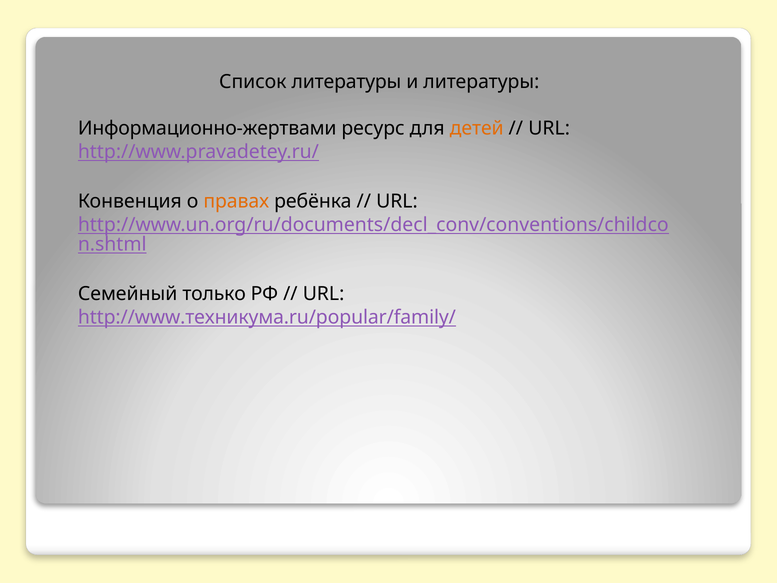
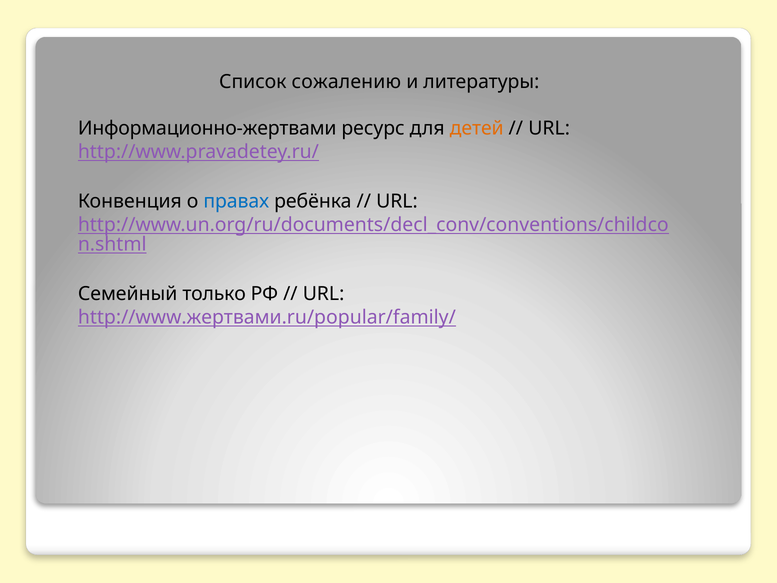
Список литературы: литературы -> сожалению (346, 82)
правах colour: orange -> blue (236, 201)
http://www.техникума.ru/popular/family/: http://www.техникума.ru/popular/family/ -> http://www.жертвами.ru/popular/family/ (267, 317)
